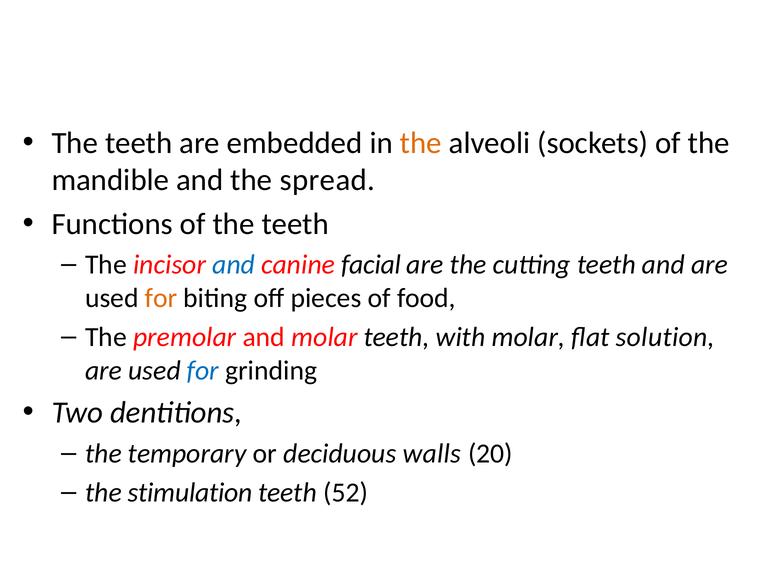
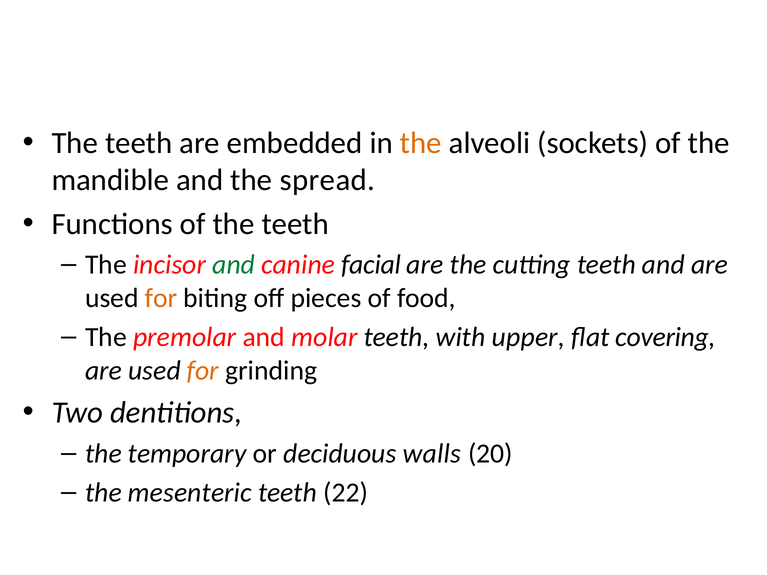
and colour: blue -> green (234, 265)
with molar: molar -> upper (528, 337)
solution: solution -> covering (666, 337)
for colour: blue -> orange (203, 371)
stimulation: stimulation -> mesenteric (190, 493)
52: 52 -> 22 (346, 493)
